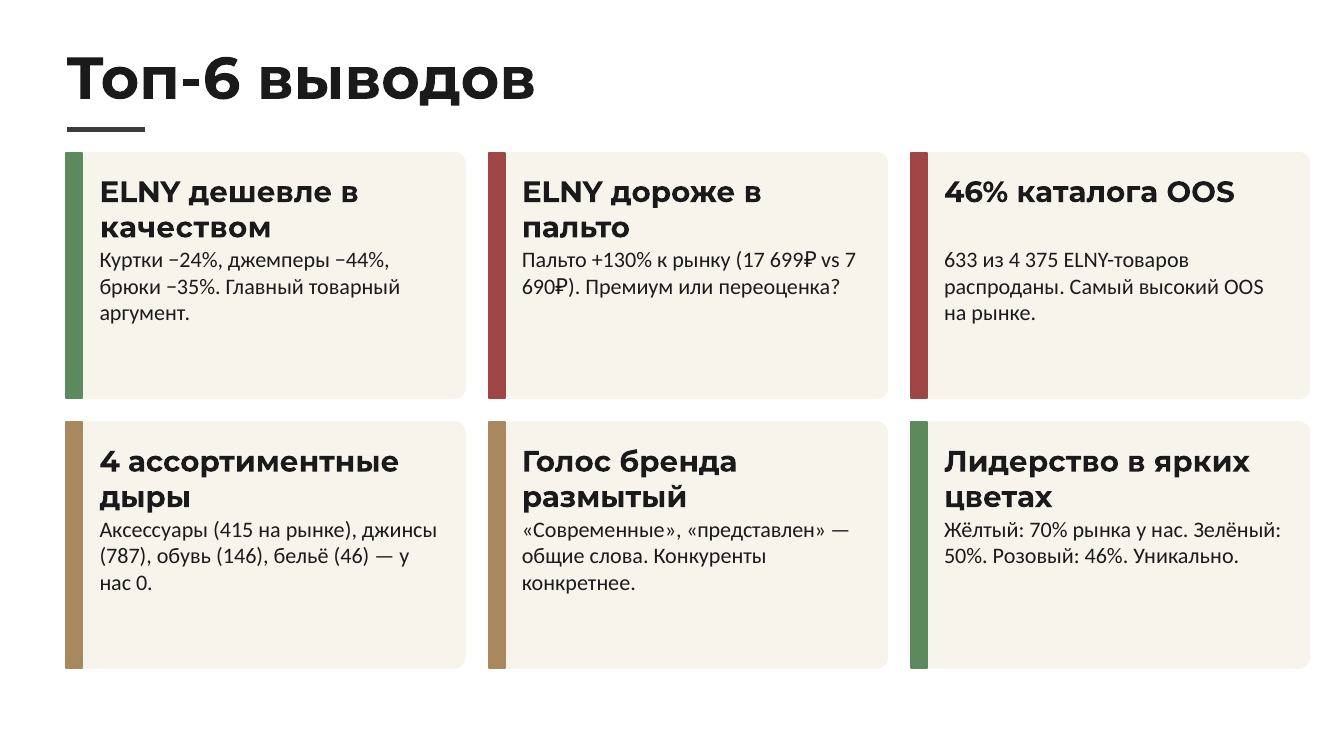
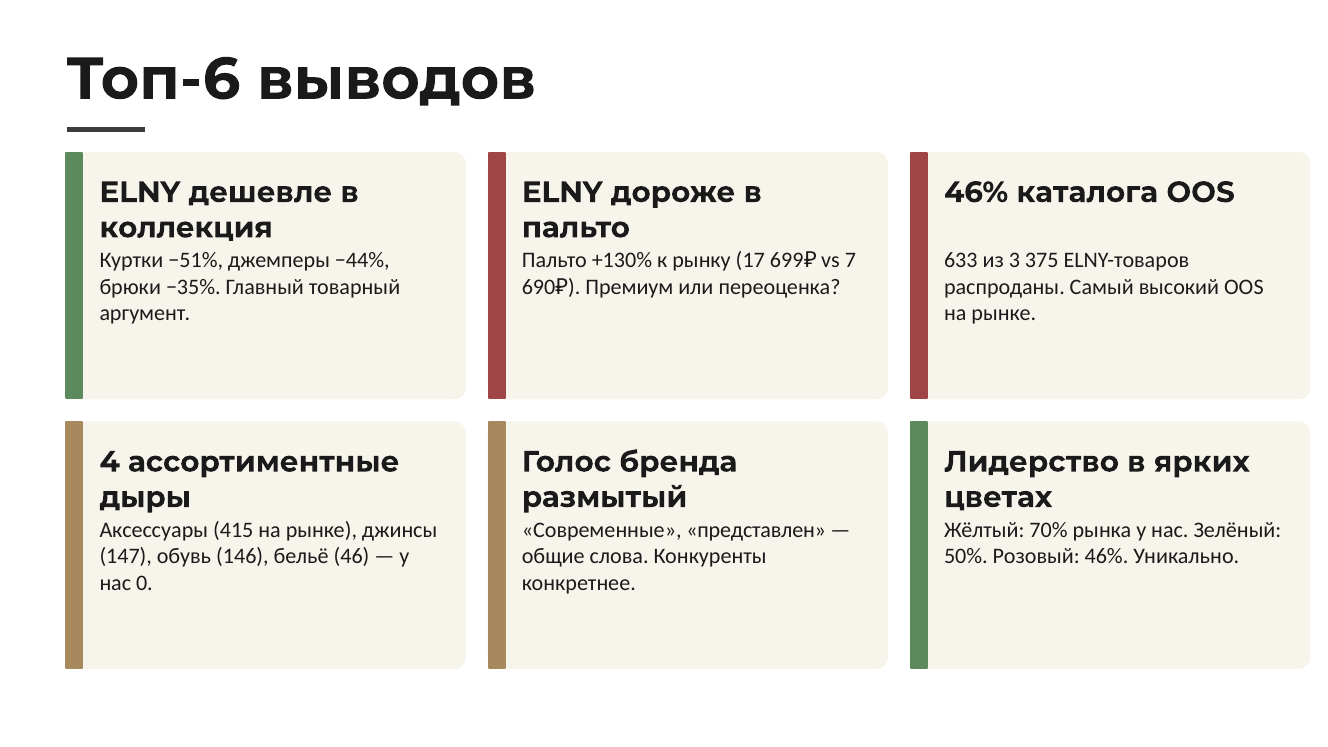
качеством: качеством -> коллекция (186, 228)
−24%: −24% -> −51% (196, 260)
из 4: 4 -> 3 (1014, 260)
787: 787 -> 147 (126, 557)
